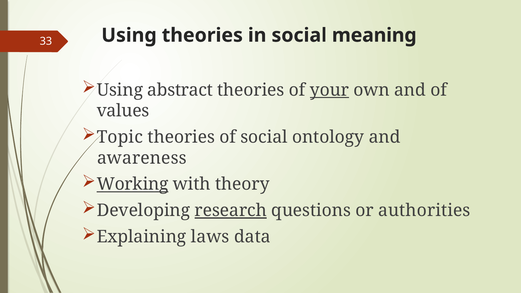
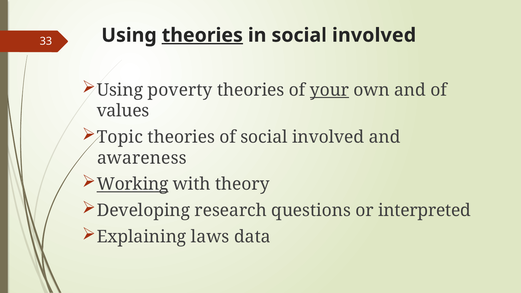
theories underline: none -> present (202, 35)
in social meaning: meaning -> involved (374, 35)
abstract: abstract -> poverty (180, 90)
of social ontology: ontology -> involved (328, 137)
research underline: present -> none (231, 211)
authorities: authorities -> interpreted (424, 211)
